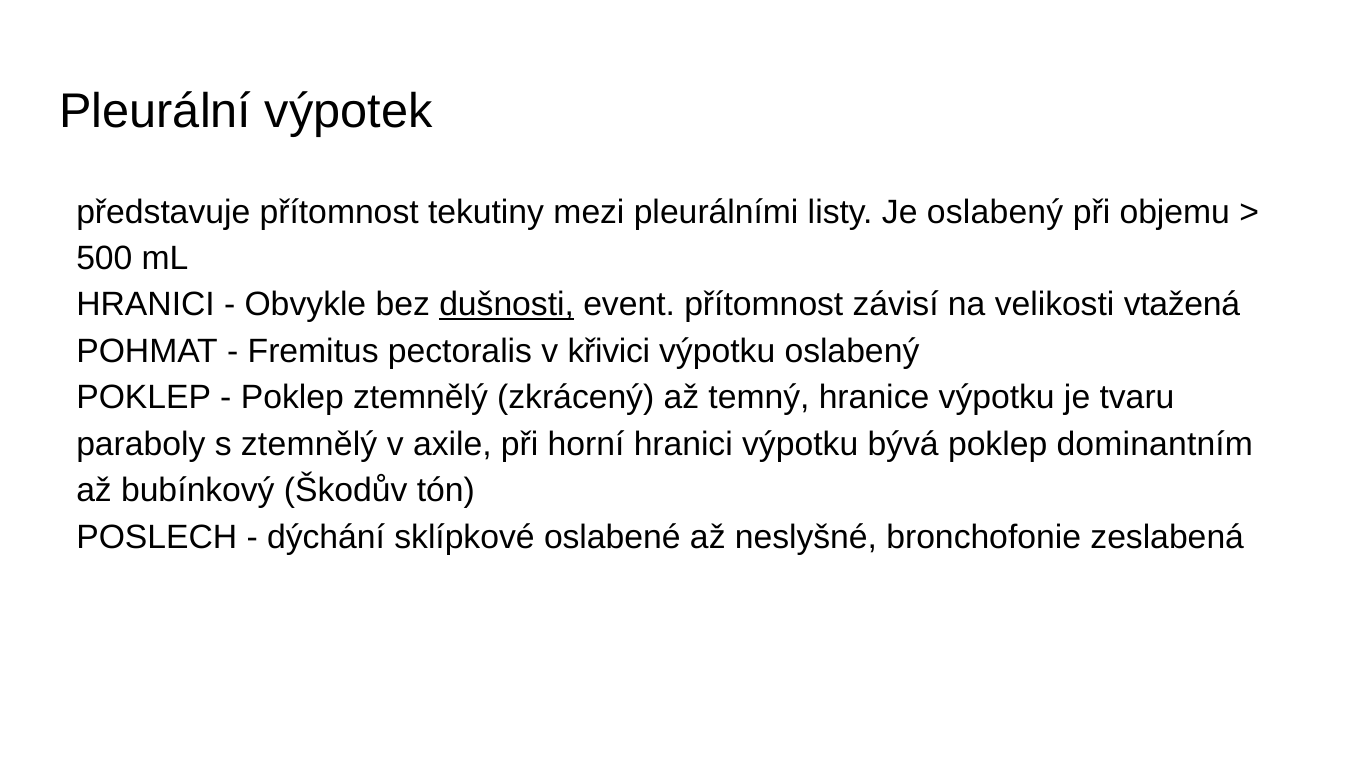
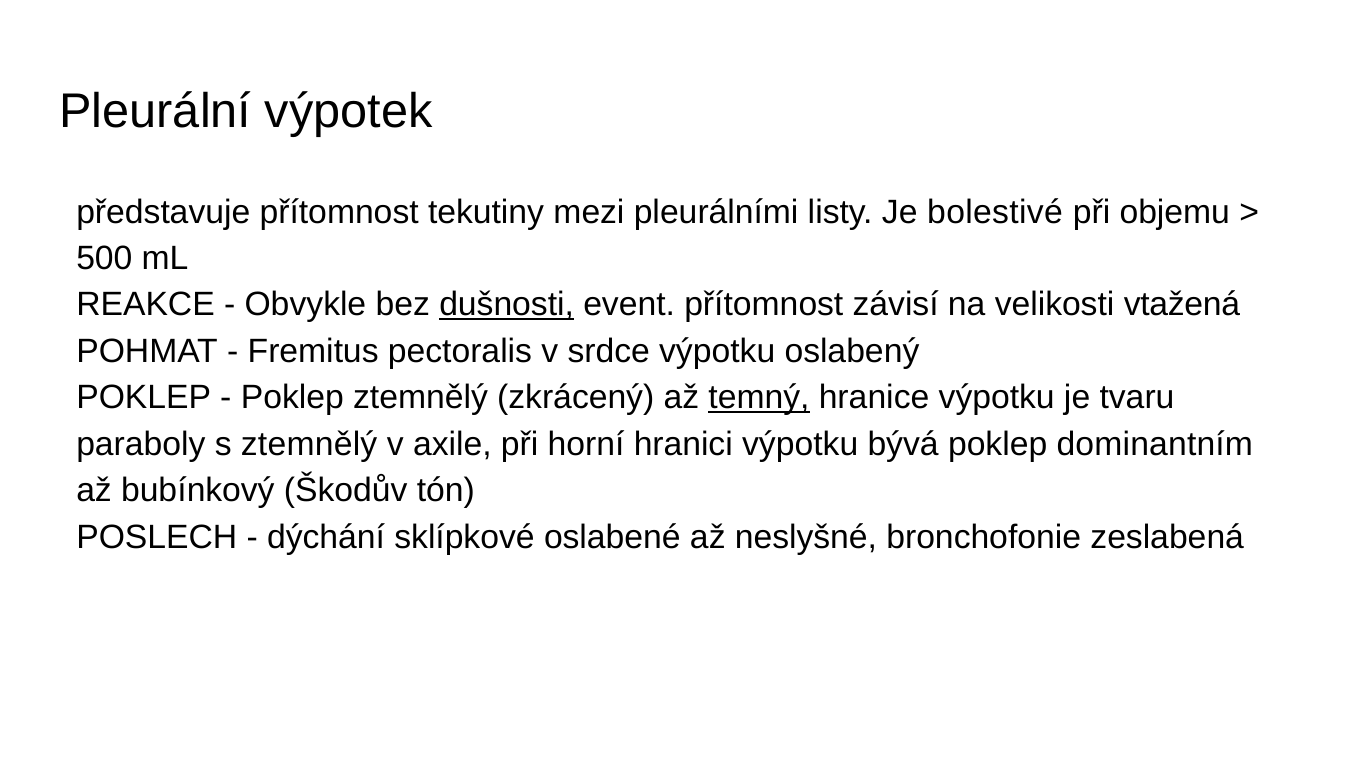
Je oslabený: oslabený -> bolestivé (995, 212)
HRANICI: HRANICI -> REAKCE (146, 305)
křivici: křivici -> srdce (609, 351)
temný underline: none -> present (759, 398)
